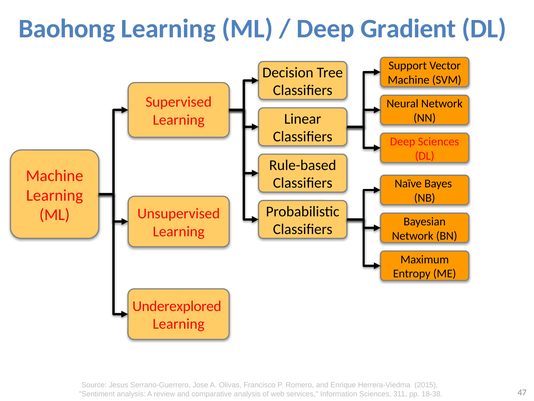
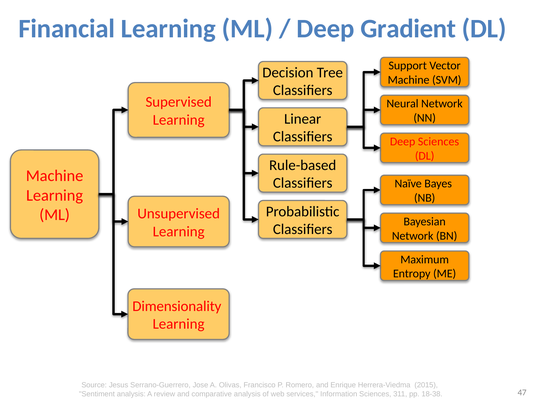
Baohong: Baohong -> Financial (67, 29)
Underexplored: Underexplored -> Dimensionality (177, 306)
